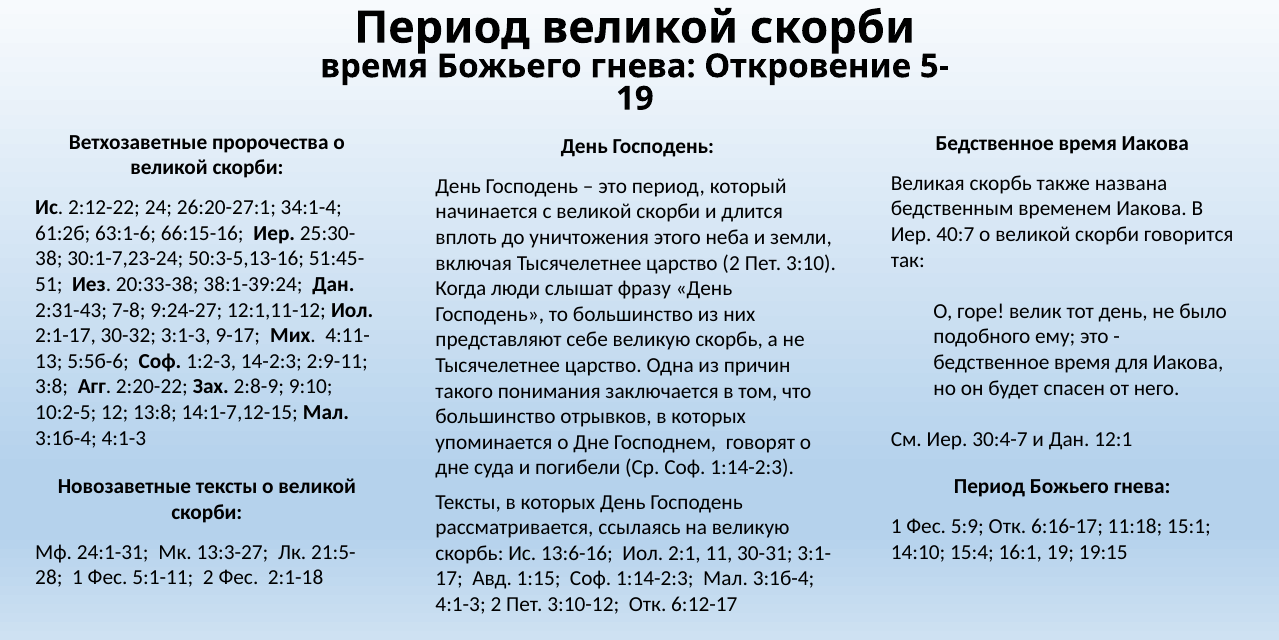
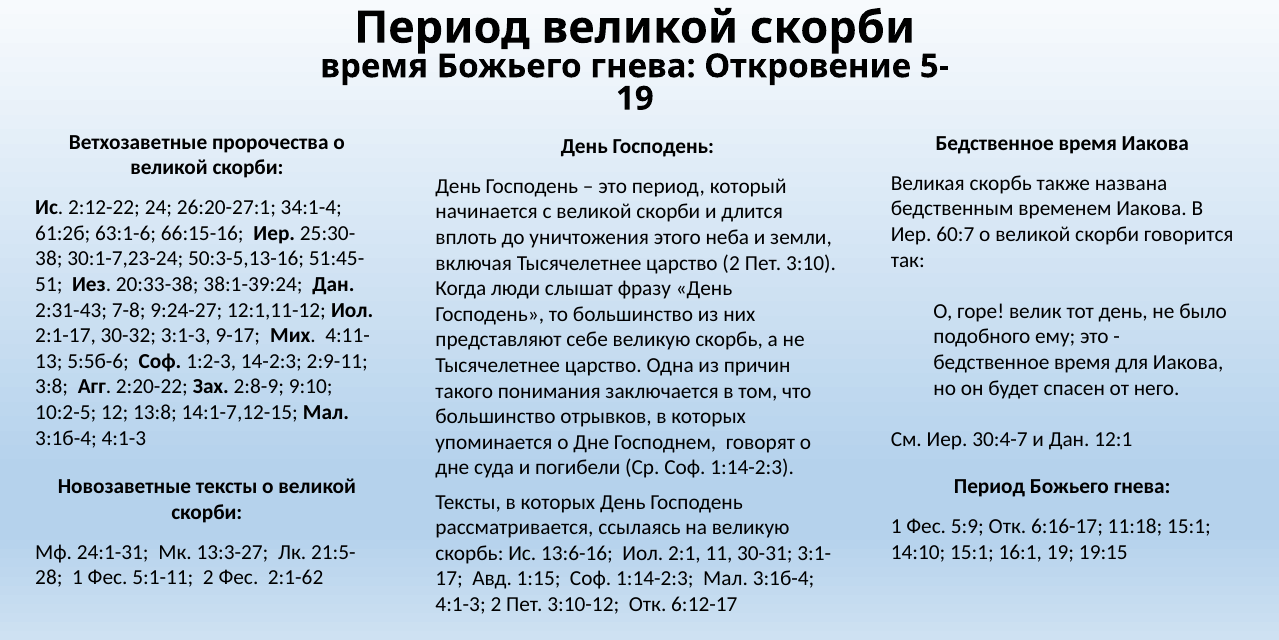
40:7: 40:7 -> 60:7 (955, 234)
14:10 15:4: 15:4 -> 15:1 (972, 552)
2:1-18: 2:1-18 -> 2:1-62 (296, 577)
